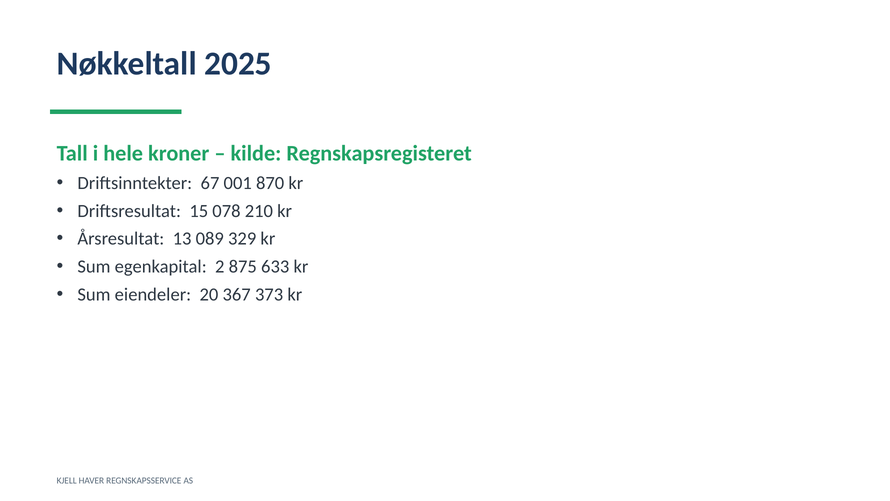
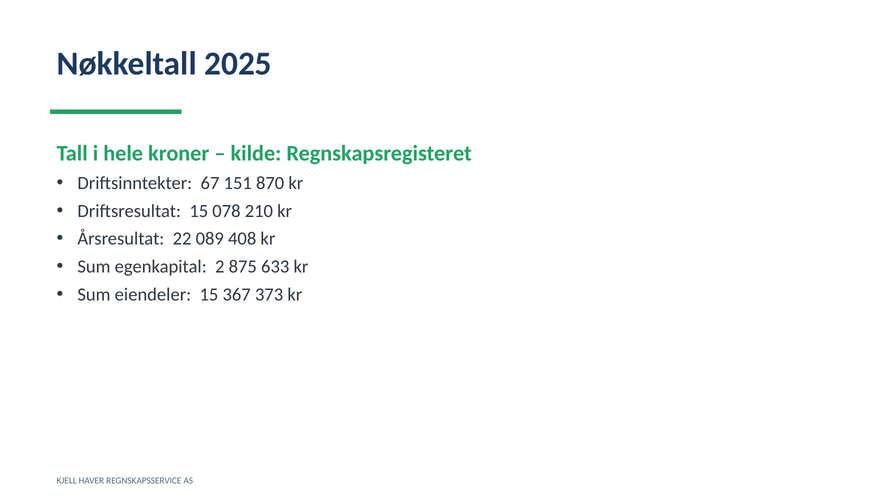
001: 001 -> 151 (238, 183)
13: 13 -> 22 (182, 239)
329: 329 -> 408 (242, 239)
eiendeler 20: 20 -> 15 (209, 294)
